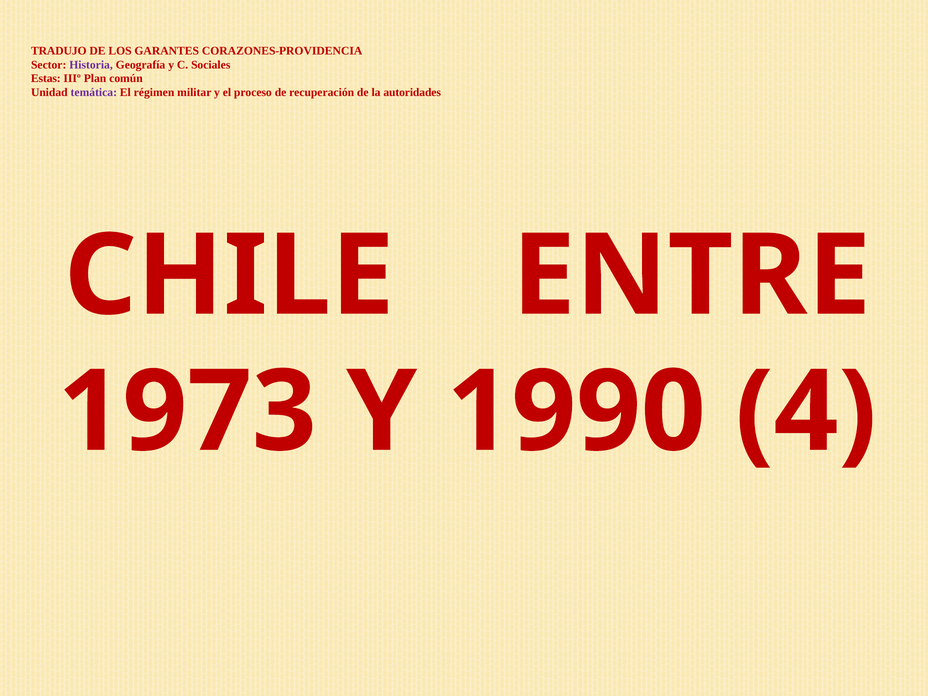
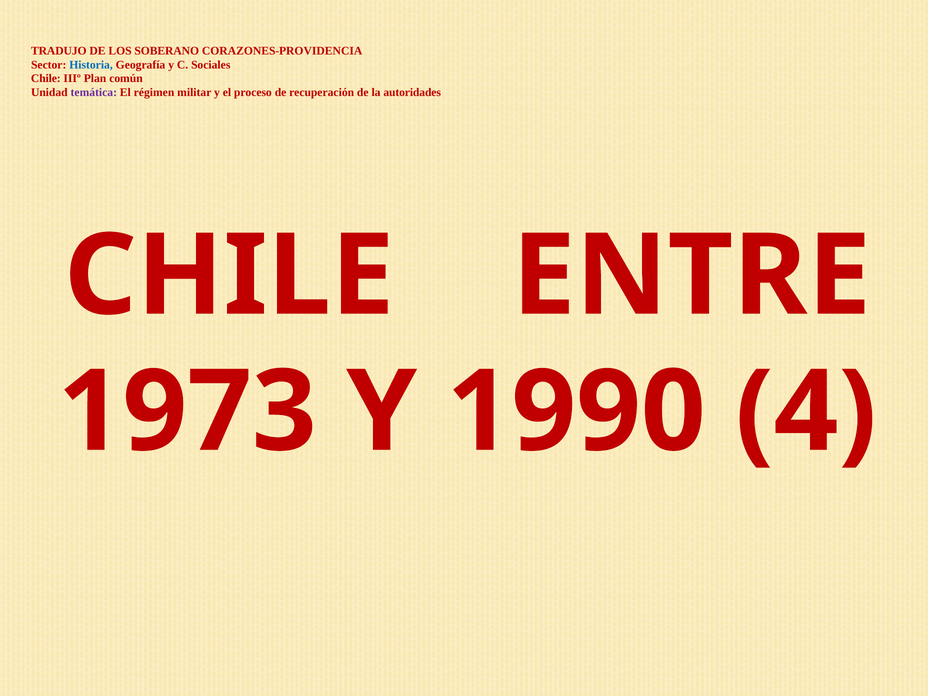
GARANTES: GARANTES -> SOBERANO (167, 51)
Historia colour: purple -> blue (91, 65)
Estas: Estas -> Chile (46, 79)
